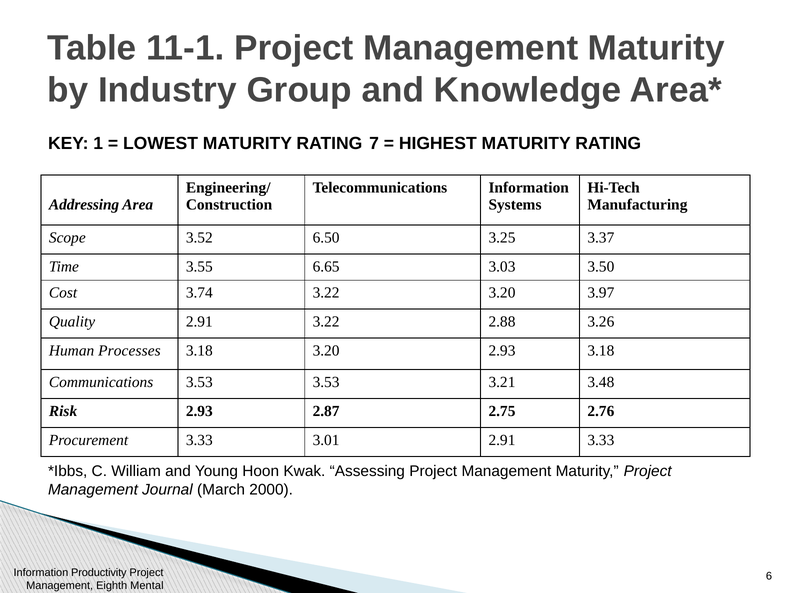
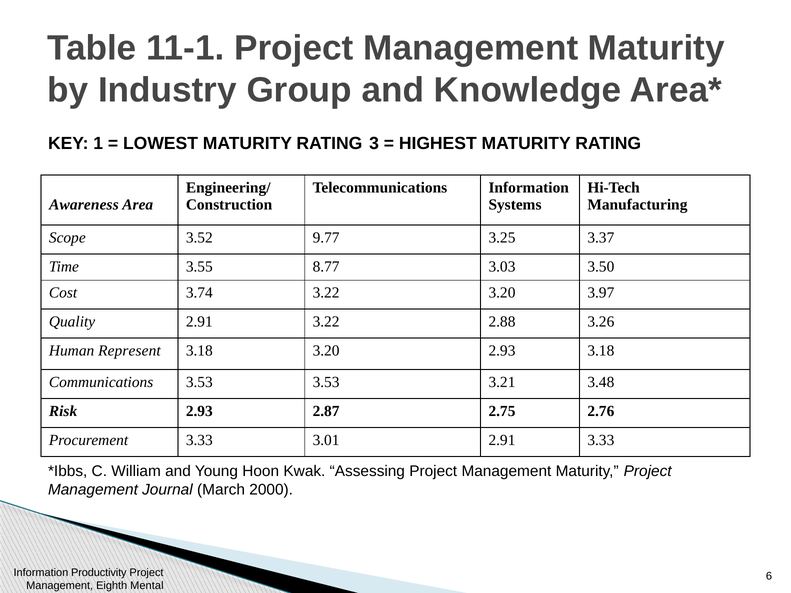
7: 7 -> 3 (374, 144)
Addressing: Addressing -> Awareness (84, 205)
6.50: 6.50 -> 9.77 (326, 238)
6.65: 6.65 -> 8.77 (326, 267)
Processes: Processes -> Represent (129, 351)
